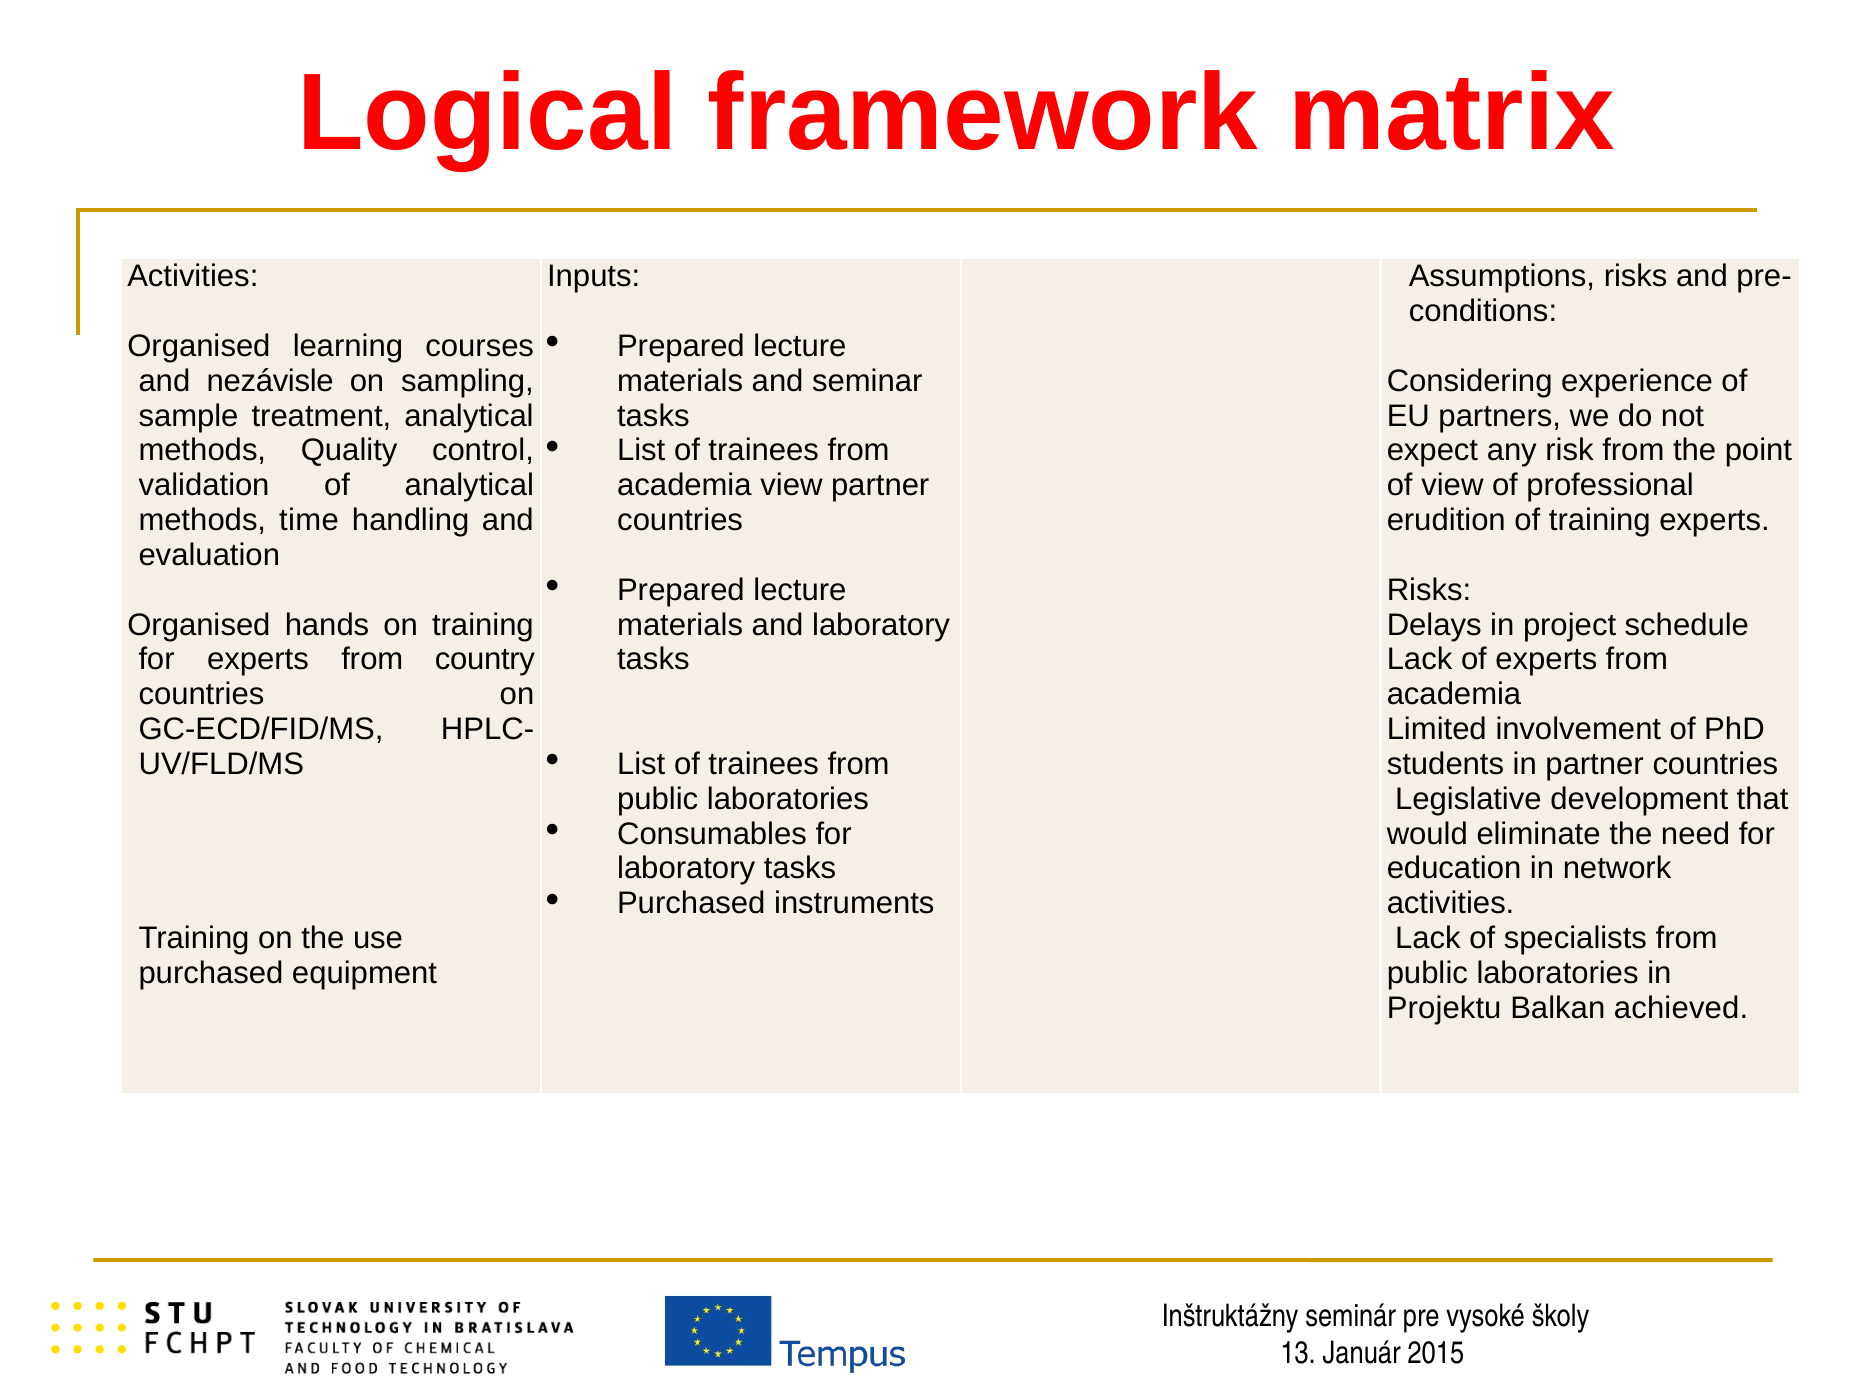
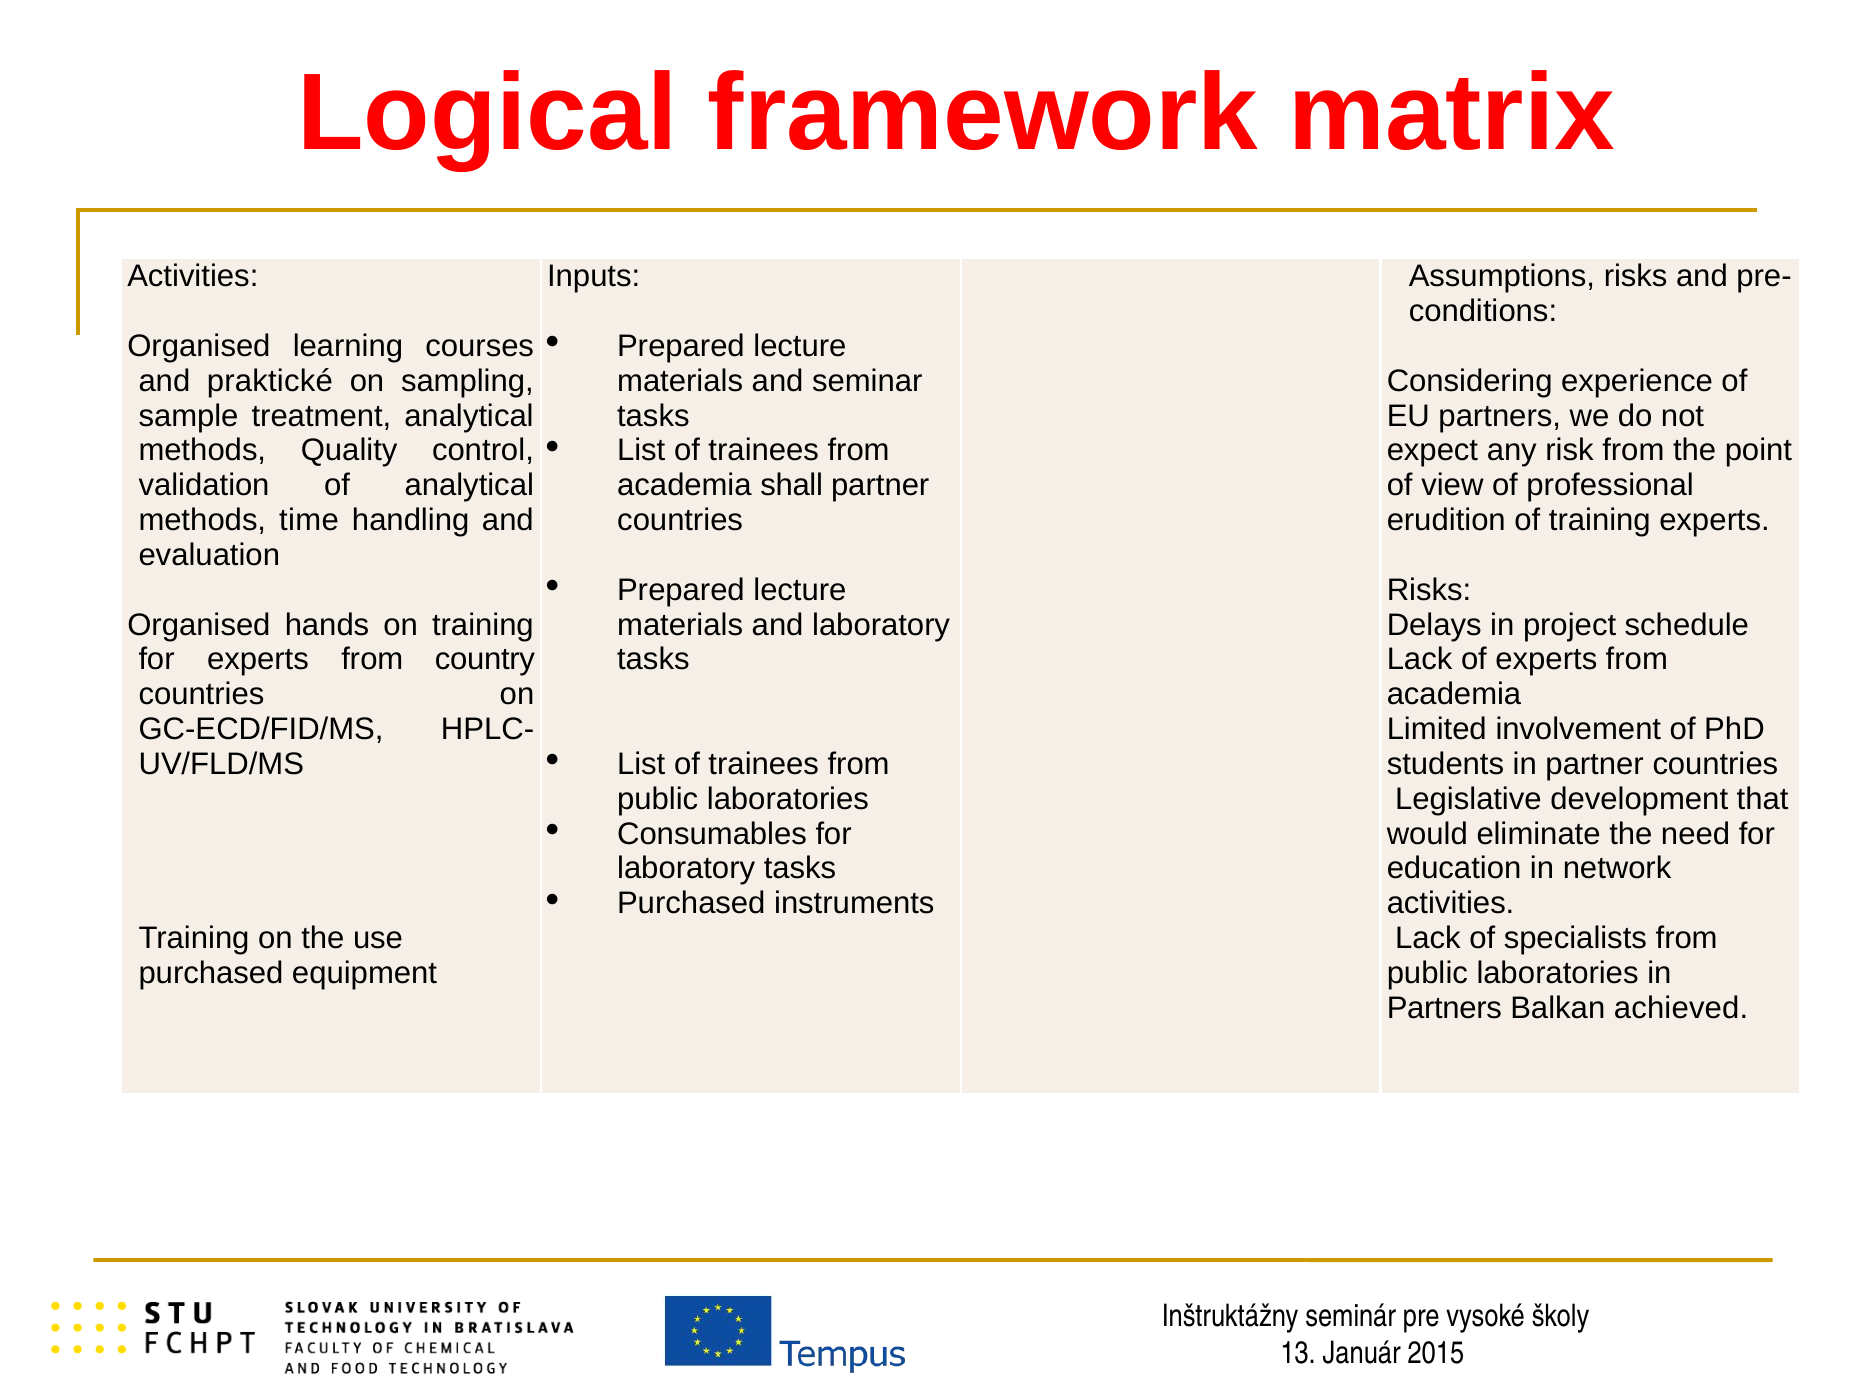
nezávisle: nezávisle -> praktické (270, 381)
academia view: view -> shall (792, 485)
Projektu: Projektu -> Partners (1444, 1008)
